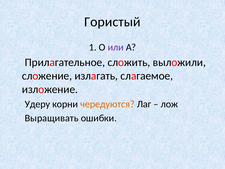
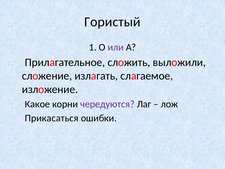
Удеру: Удеру -> Какое (37, 104)
чередуются colour: orange -> purple (107, 104)
Выращивать: Выращивать -> Прикасаться (52, 118)
